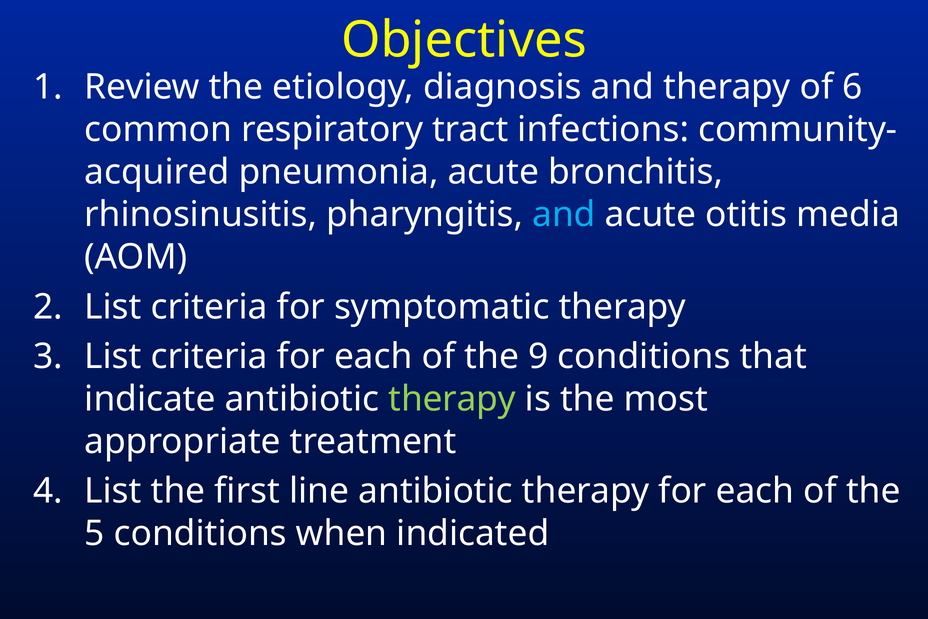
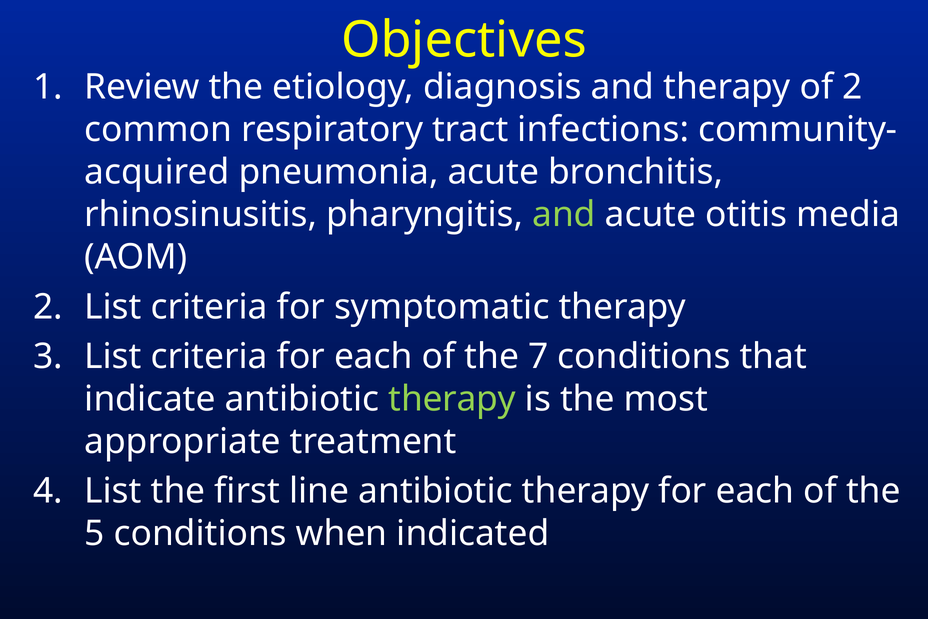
of 6: 6 -> 2 (852, 87)
and colour: light blue -> light green (564, 215)
9: 9 -> 7 (538, 356)
